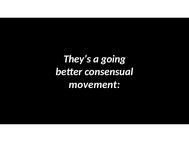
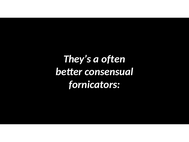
going: going -> often (113, 59)
movement: movement -> fornicators (94, 84)
